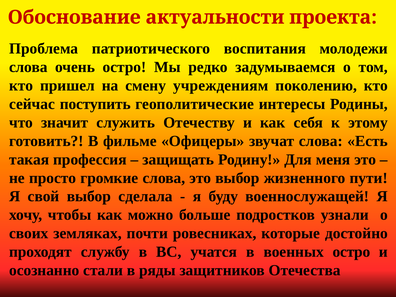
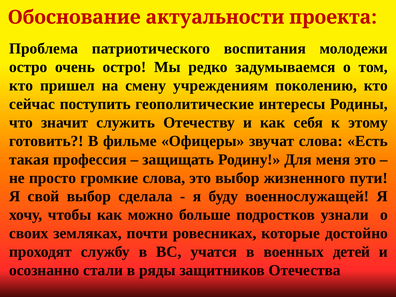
слова: слова -> остро (28, 67)
военных остро: остро -> детей (351, 252)
